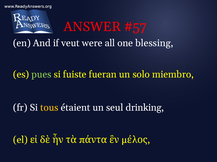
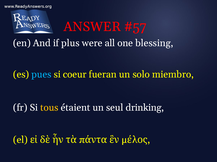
veut: veut -> plus (70, 43)
pues colour: light green -> light blue (41, 75)
fuiste: fuiste -> coeur (75, 75)
